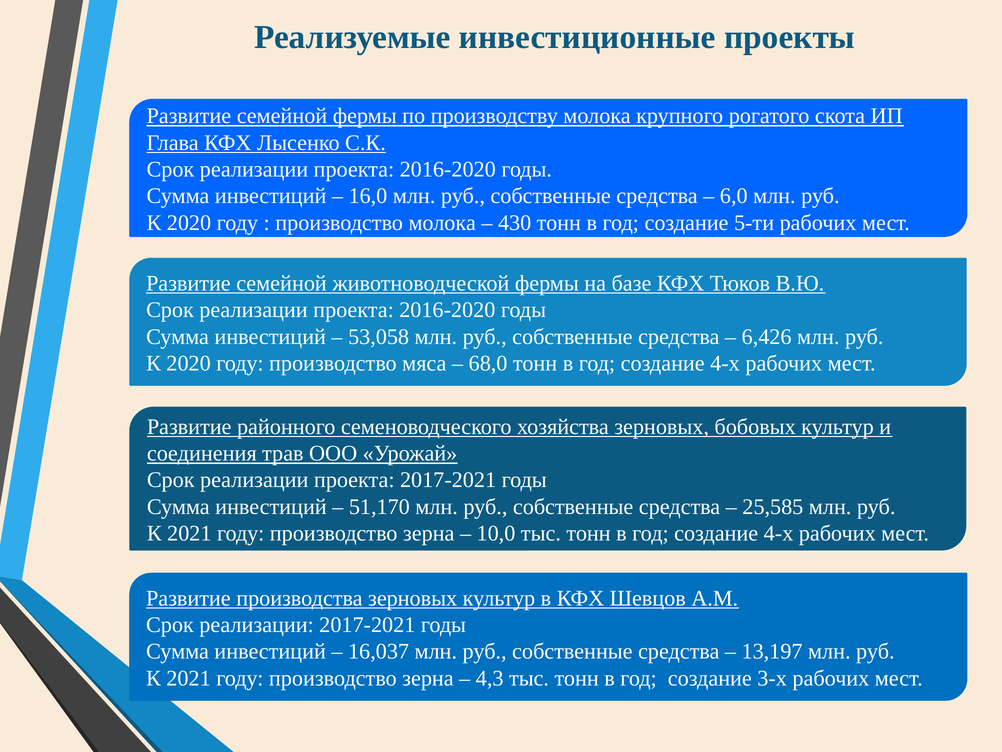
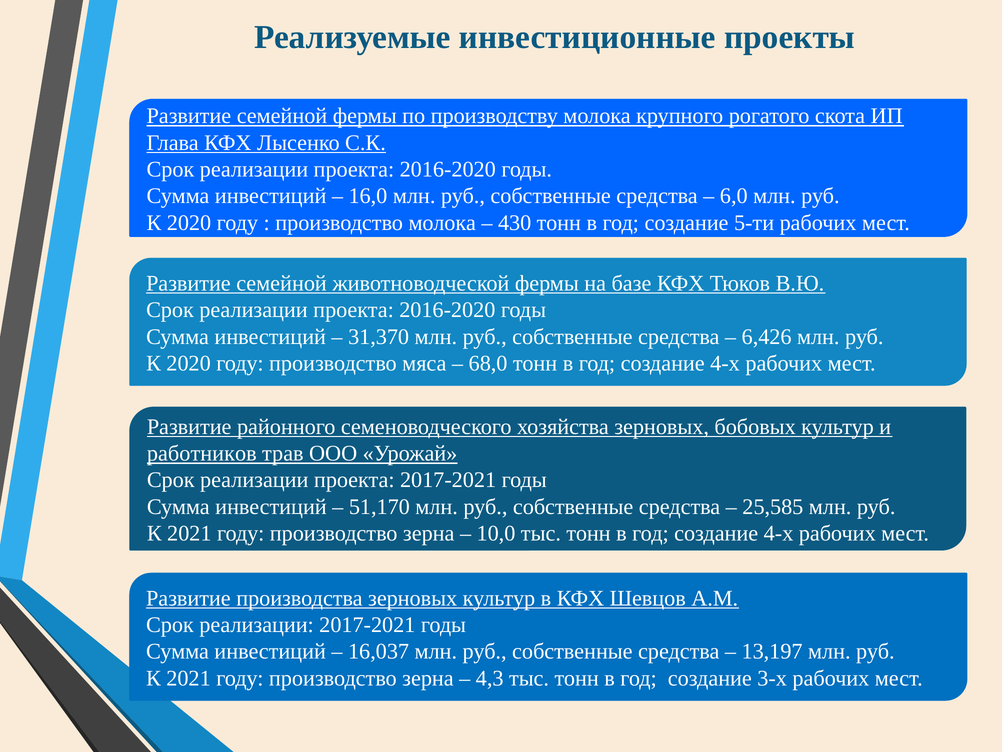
53,058: 53,058 -> 31,370 (379, 336)
соединения: соединения -> работников (202, 453)
